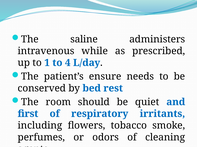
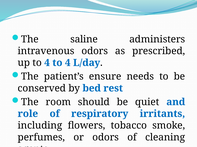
intravenous while: while -> odors (95, 51)
up to 1: 1 -> 4 (47, 63)
ﬁrst: ﬁrst -> role (28, 114)
